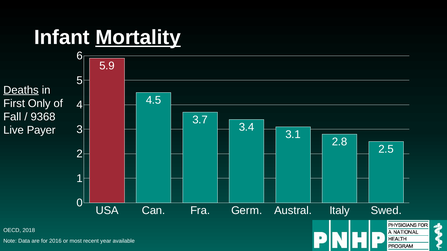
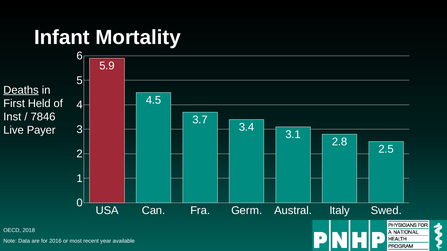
Mortality underline: present -> none (138, 38)
Only: Only -> Held (39, 104)
Fall: Fall -> Inst (12, 117)
9368: 9368 -> 7846 (43, 117)
